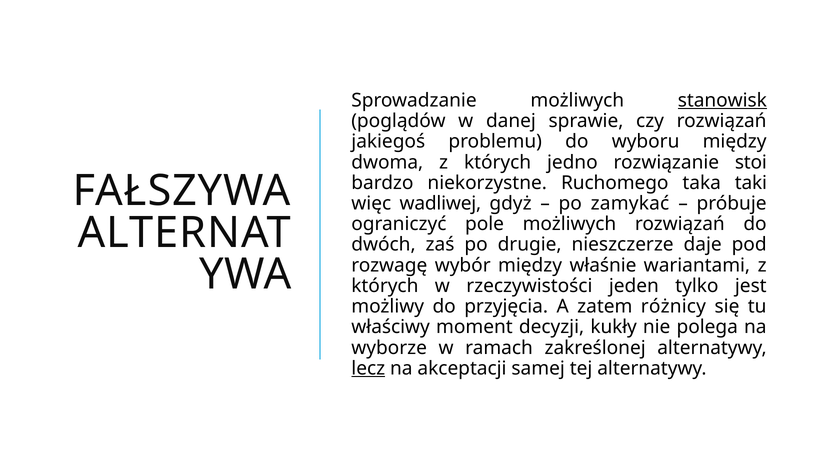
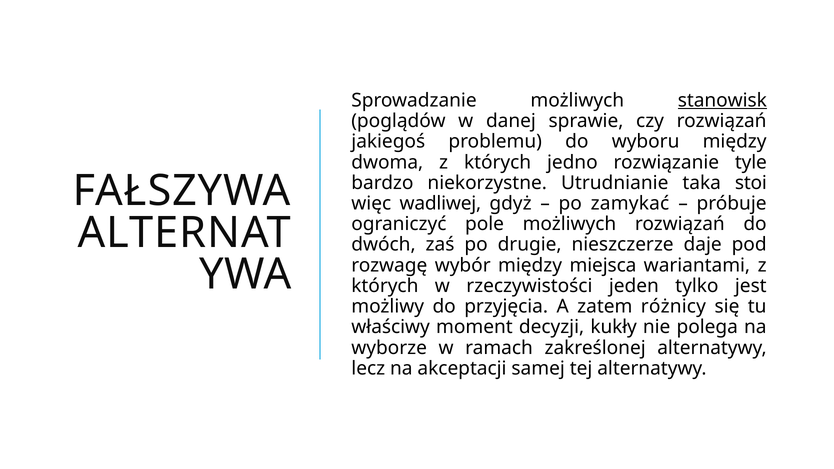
stoi: stoi -> tyle (751, 162)
Ruchomego: Ruchomego -> Utrudnianie (615, 183)
taki: taki -> stoi (751, 183)
właśnie: właśnie -> miejsca (603, 265)
lecz underline: present -> none (368, 368)
